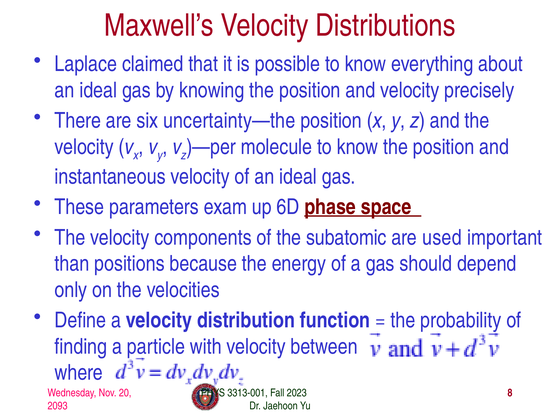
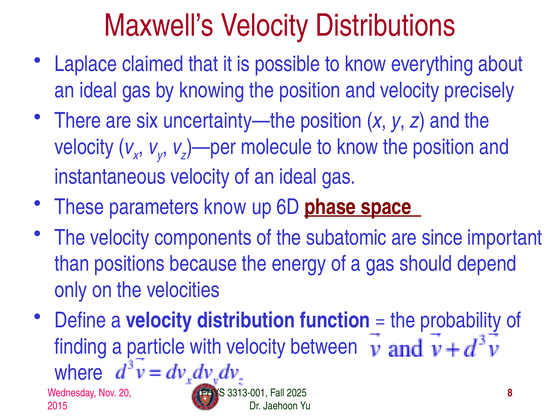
parameters exam: exam -> know (225, 207)
used: used -> since (442, 238)
2023: 2023 -> 2025 (297, 393)
2093: 2093 -> 2015 (58, 406)
